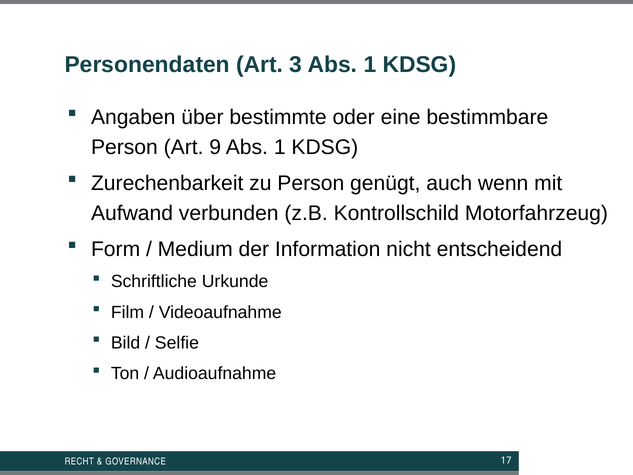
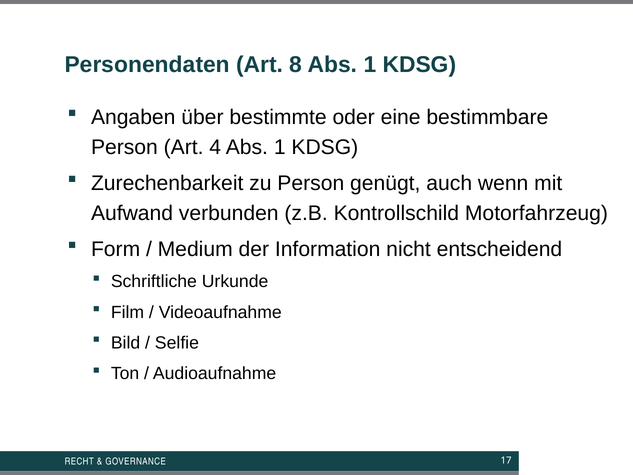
3: 3 -> 8 (296, 65)
9: 9 -> 4 (215, 147)
